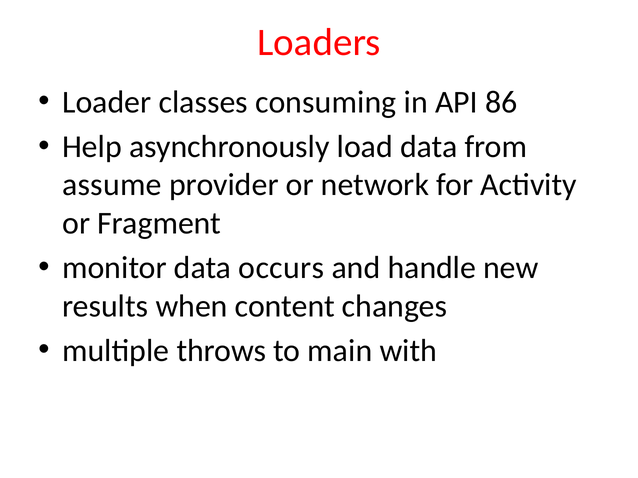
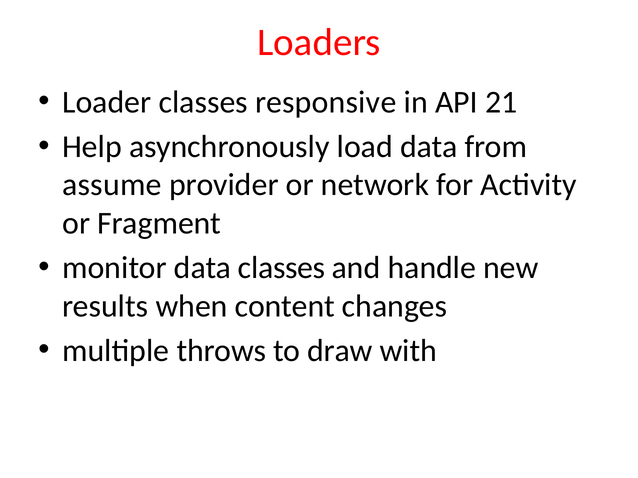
consuming: consuming -> responsive (326, 102)
86: 86 -> 21 (501, 102)
data occurs: occurs -> classes (282, 268)
main: main -> draw (340, 351)
